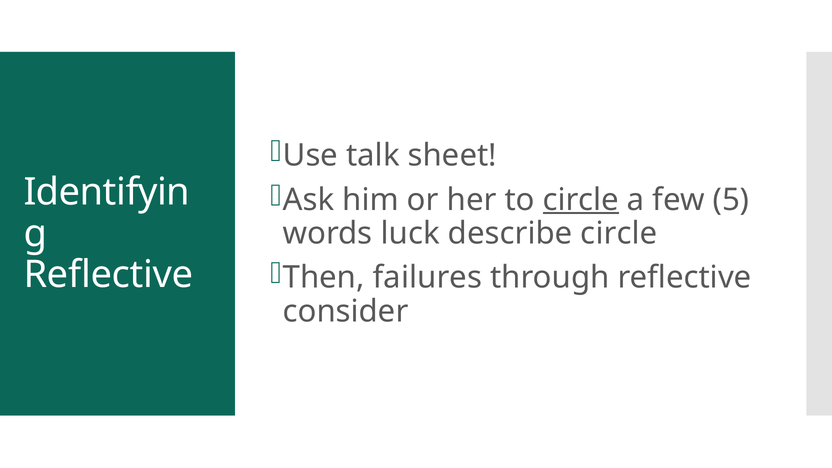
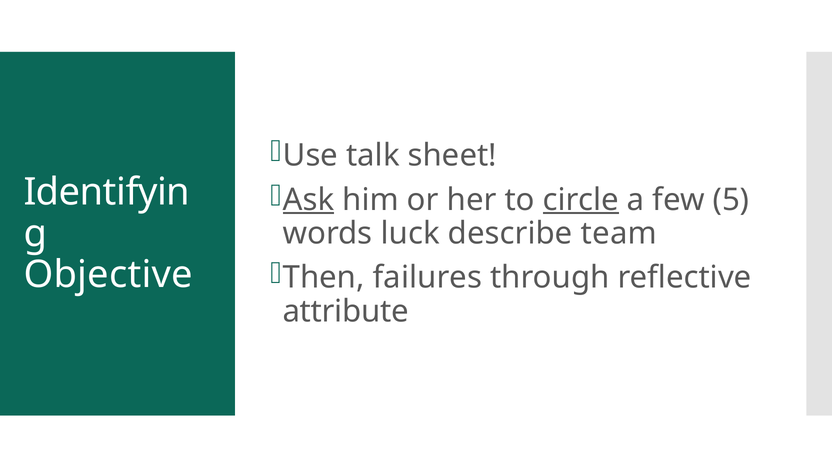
Ask underline: none -> present (309, 200)
describe circle: circle -> team (619, 233)
Reflective: Reflective -> Objective (108, 275)
consider: consider -> attribute (346, 311)
